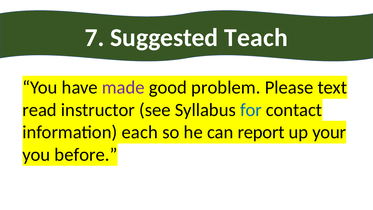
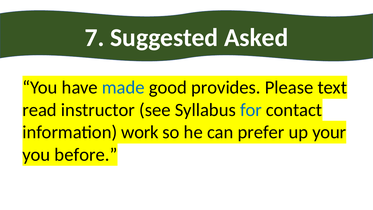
Teach: Teach -> Asked (256, 38)
made colour: purple -> blue (123, 87)
problem: problem -> provides (226, 87)
each: each -> work (140, 132)
report: report -> prefer (261, 132)
